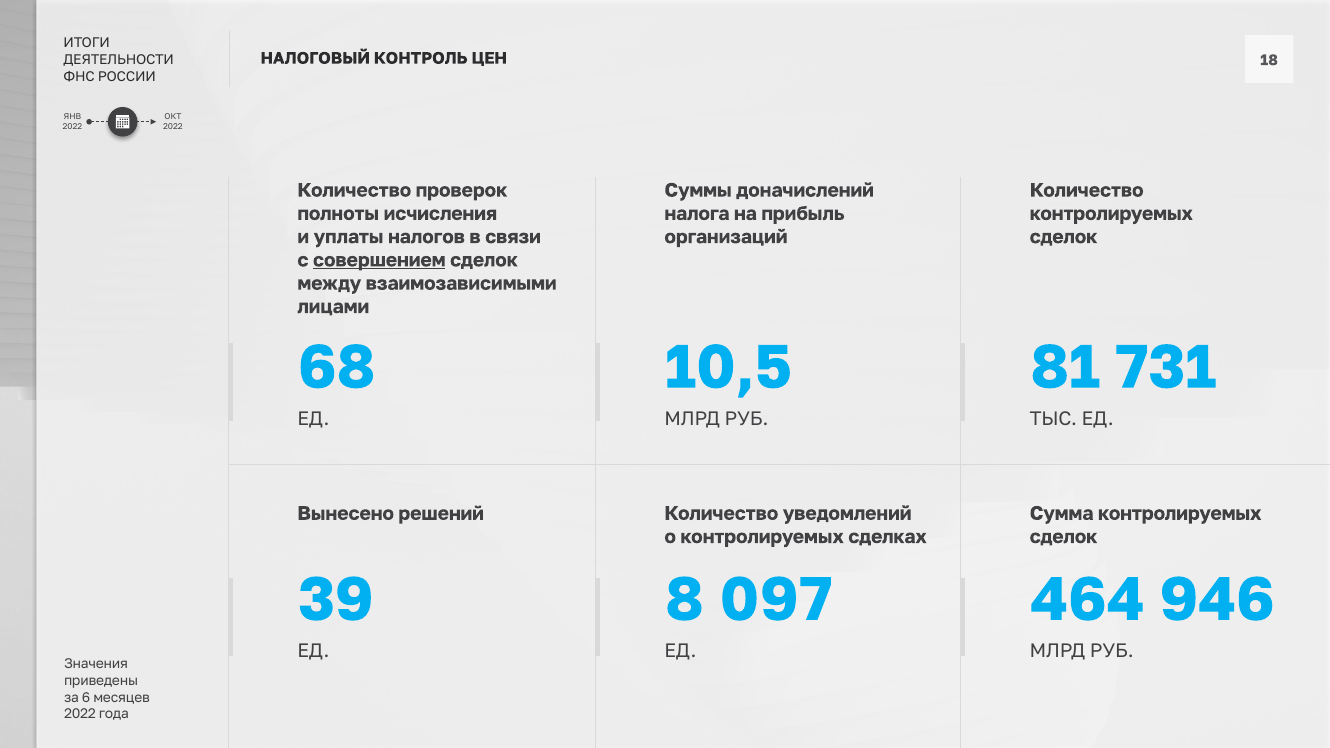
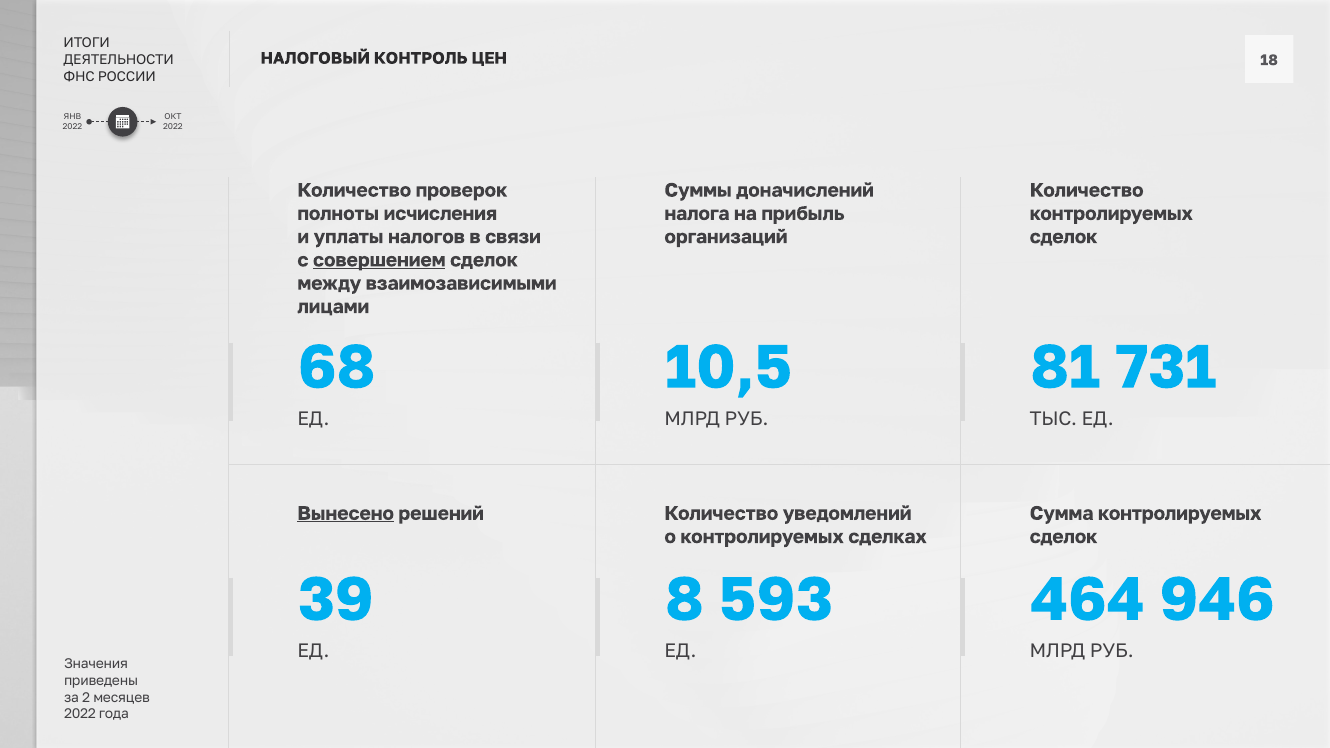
Вынесено underline: none -> present (346, 513)
097: 097 -> 593 (776, 600)
6: 6 -> 2 (86, 698)
